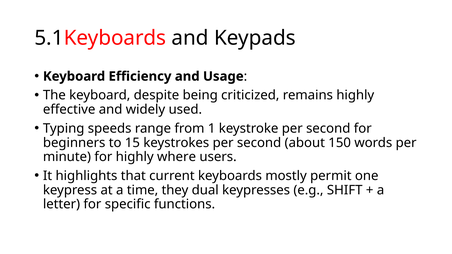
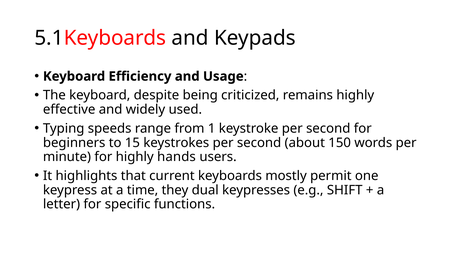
where: where -> hands (176, 157)
